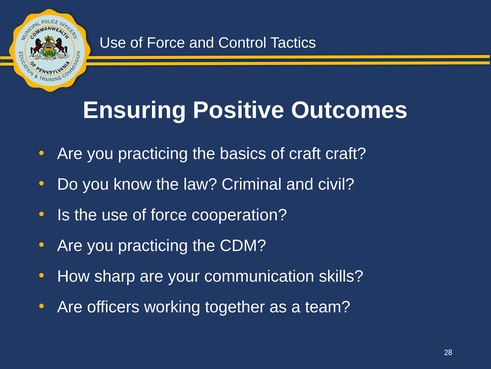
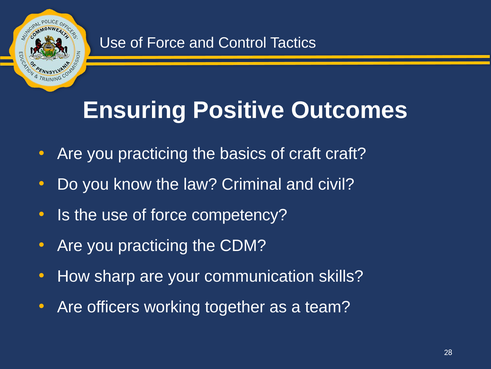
cooperation: cooperation -> competency (239, 215)
